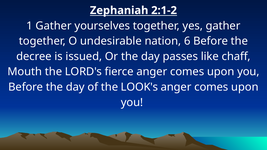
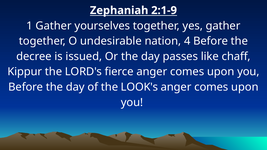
2:1-2: 2:1-2 -> 2:1-9 (164, 10)
6: 6 -> 4 (187, 41)
Mouth: Mouth -> Kippur (25, 72)
